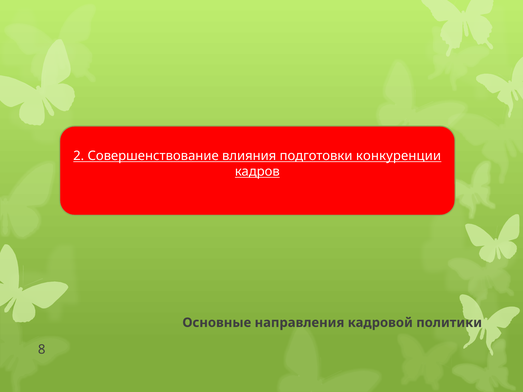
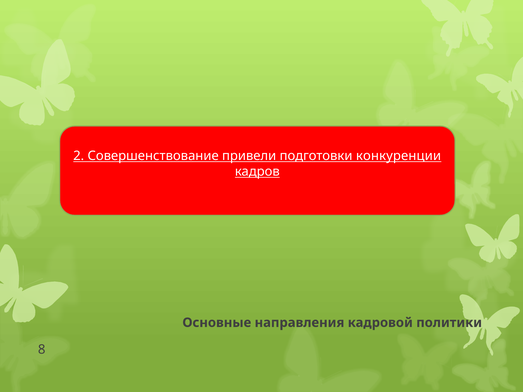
влияния: влияния -> привели (249, 156)
